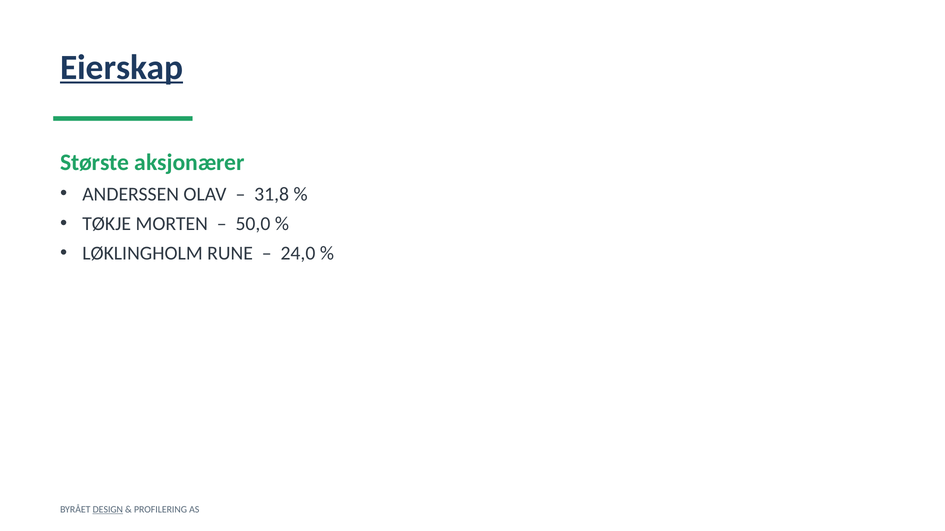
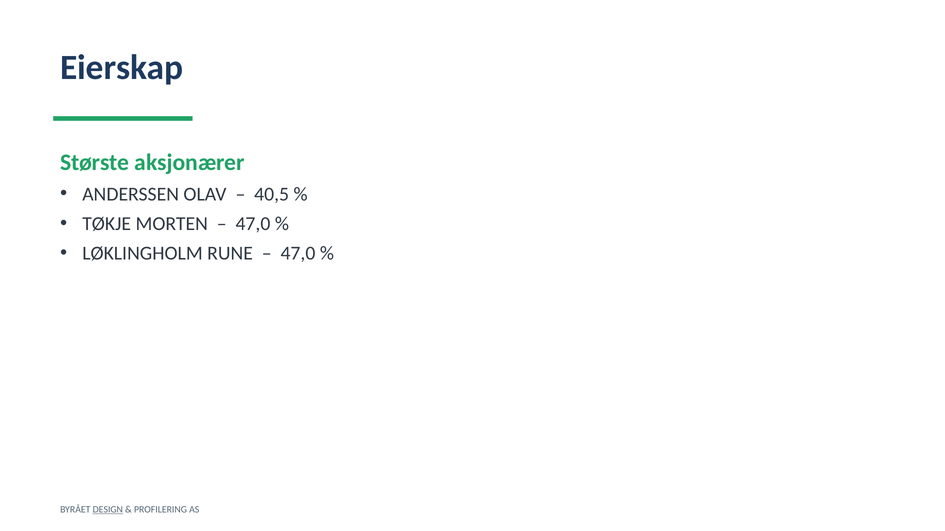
Eierskap underline: present -> none (122, 67)
31,8: 31,8 -> 40,5 (272, 194)
50,0: 50,0 -> 47,0 (253, 224)
24,0: 24,0 -> 47,0 (298, 253)
